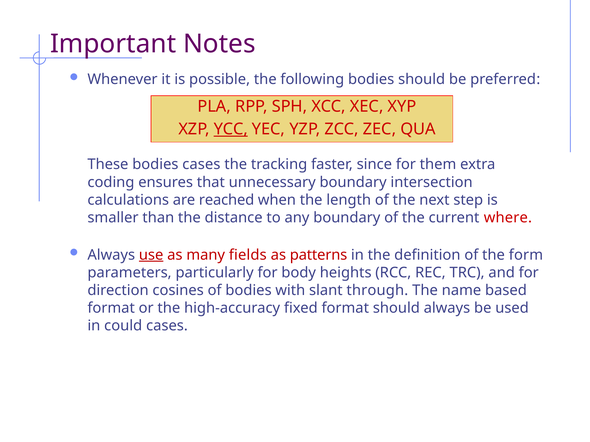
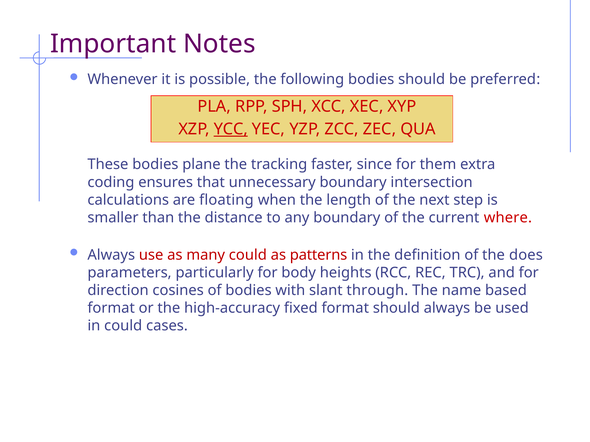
bodies cases: cases -> plane (201, 164)
reached: reached -> floating (226, 200)
use underline: present -> none (151, 255)
many fields: fields -> could (248, 255)
form: form -> does (526, 255)
